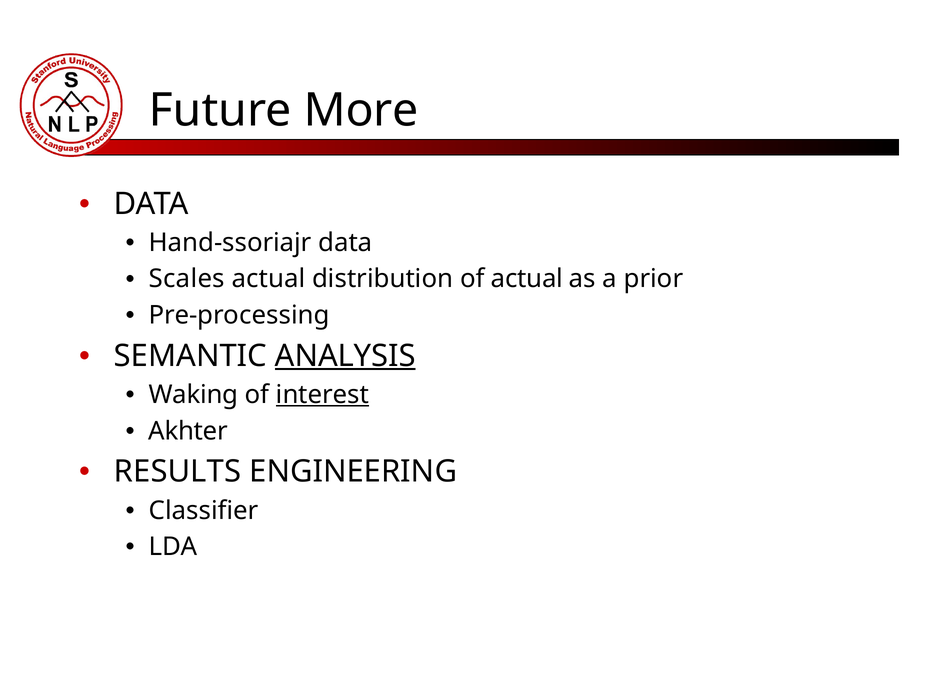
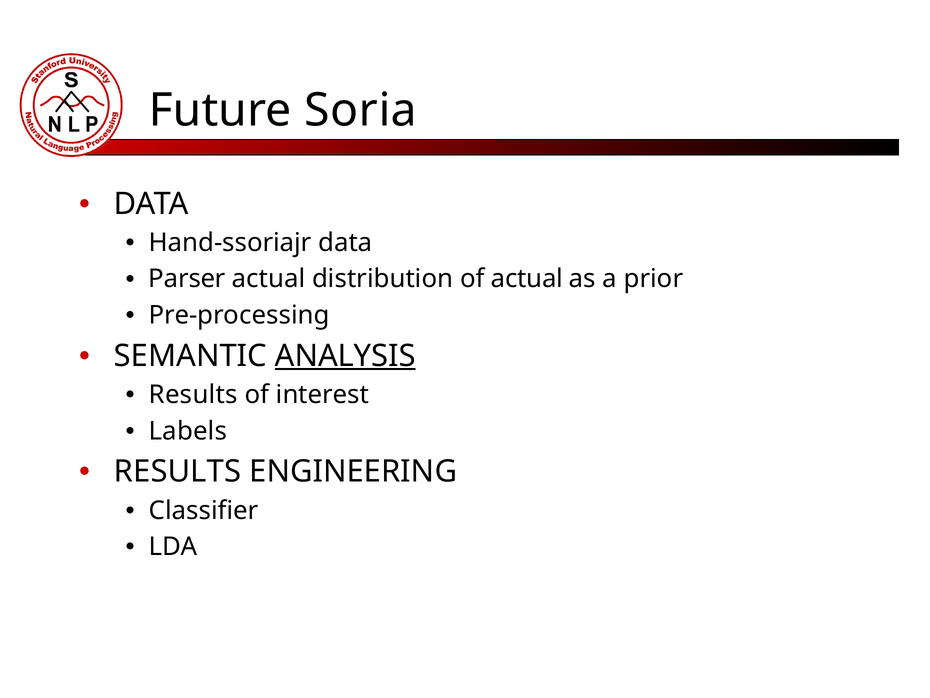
More: More -> Soria (361, 110)
Scales: Scales -> Parser (187, 279)
Waking: Waking -> Results (193, 394)
interest underline: present -> none (322, 394)
Akhter: Akhter -> Labels (188, 431)
